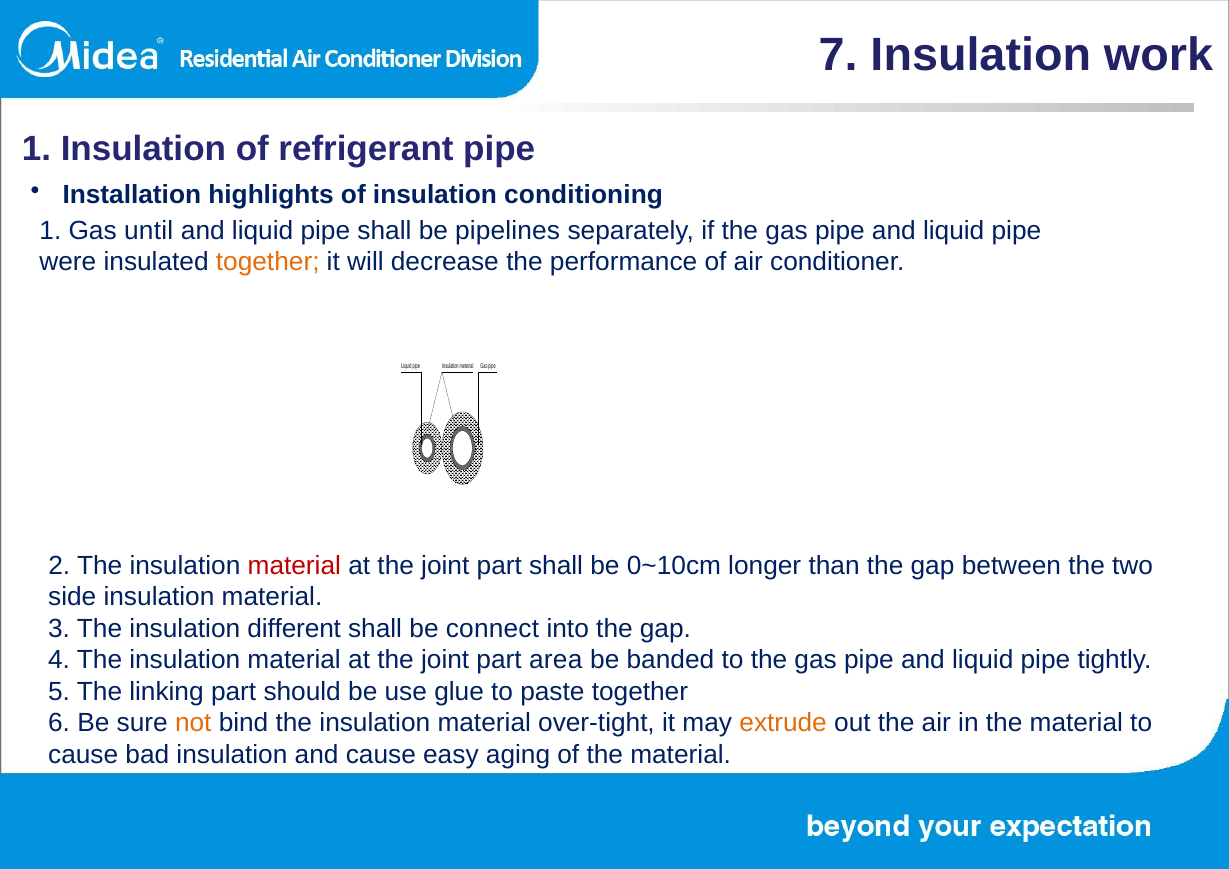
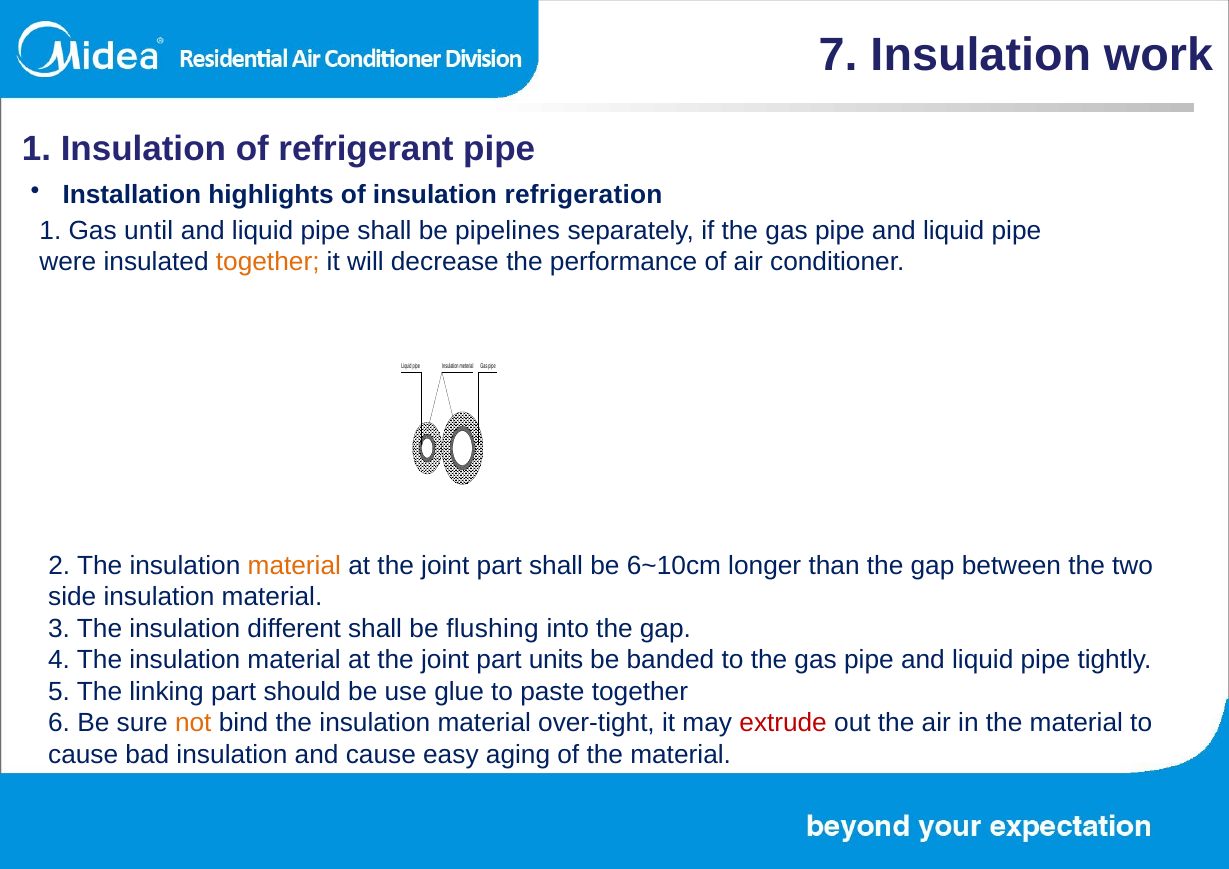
conditioning: conditioning -> refrigeration (584, 195)
material colour: red -> orange (294, 566)
0~10cm: 0~10cm -> 6~10cm (674, 566)
connect: connect -> flushing (492, 629)
area: area -> units (556, 660)
extrude colour: orange -> red (783, 723)
